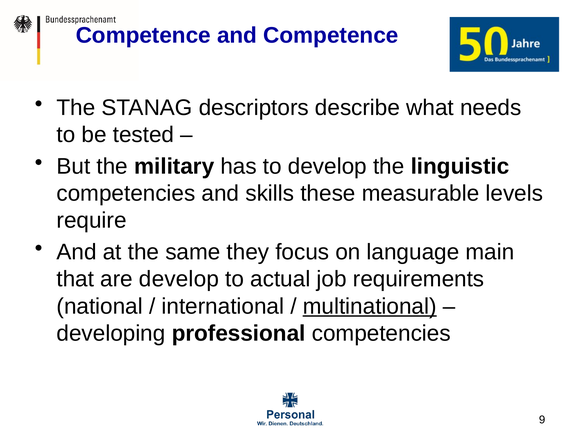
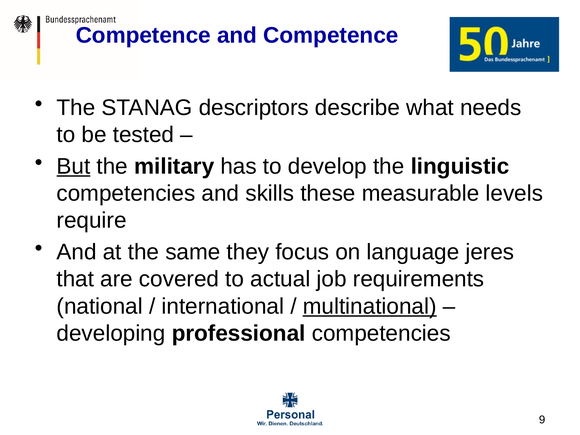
But underline: none -> present (73, 166)
main: main -> jeres (490, 252)
are develop: develop -> covered (179, 279)
